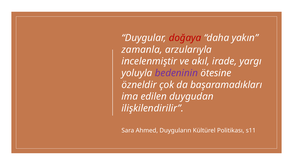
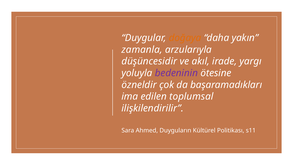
doğaya colour: red -> orange (185, 38)
incelenmiştir: incelenmiştir -> düşüncesidir (149, 61)
duygudan: duygudan -> toplumsal (191, 96)
